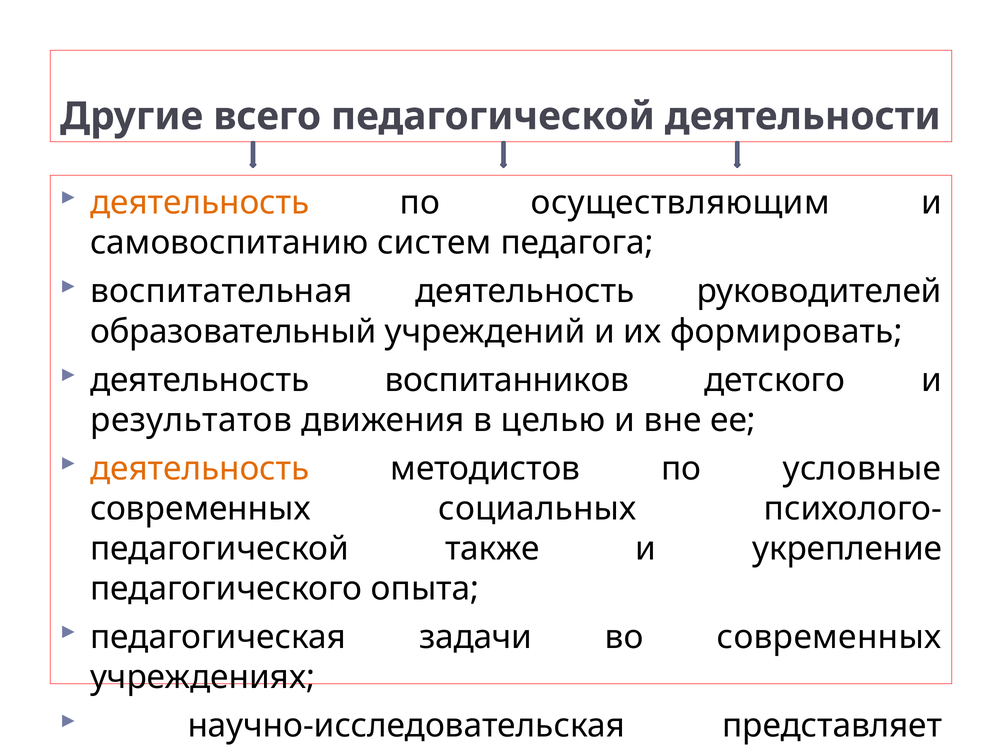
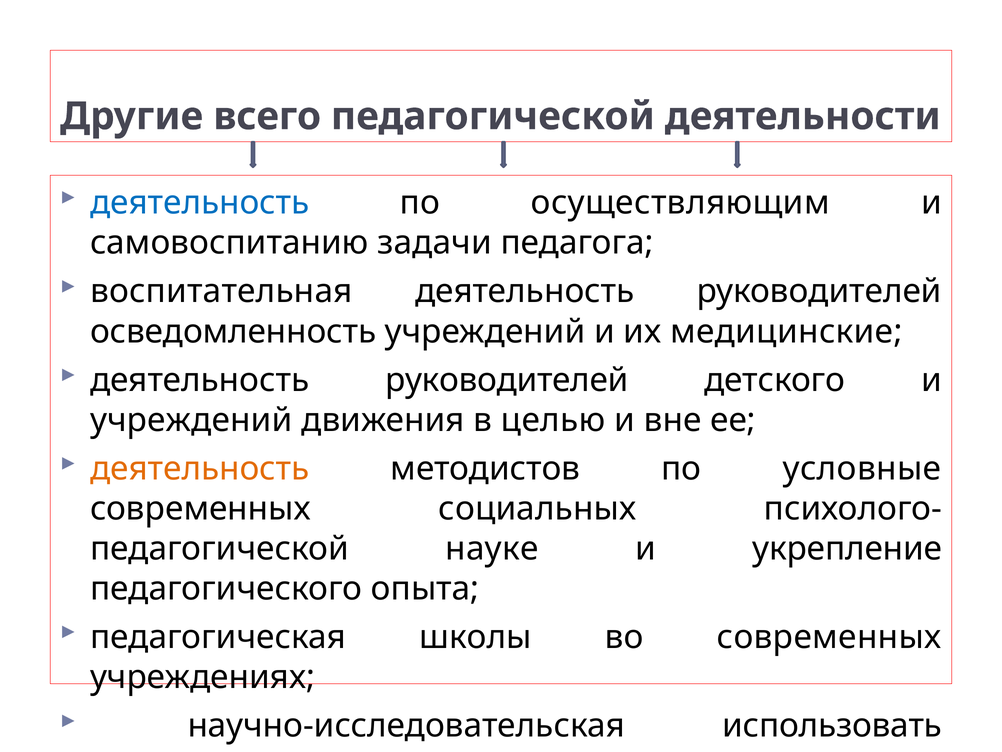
деятельность colour: orange -> blue (200, 203)
систем: систем -> задачи (434, 243)
образовательный: образовательный -> осведомленность (233, 331)
формировать: формировать -> медицинские (786, 331)
воспитанников: воспитанников -> руководителей (507, 380)
результатов: результатов -> учреждений (191, 420)
также: также -> науке (492, 548)
задачи: задачи -> школы (475, 637)
представляет: представляет -> использовать (832, 725)
